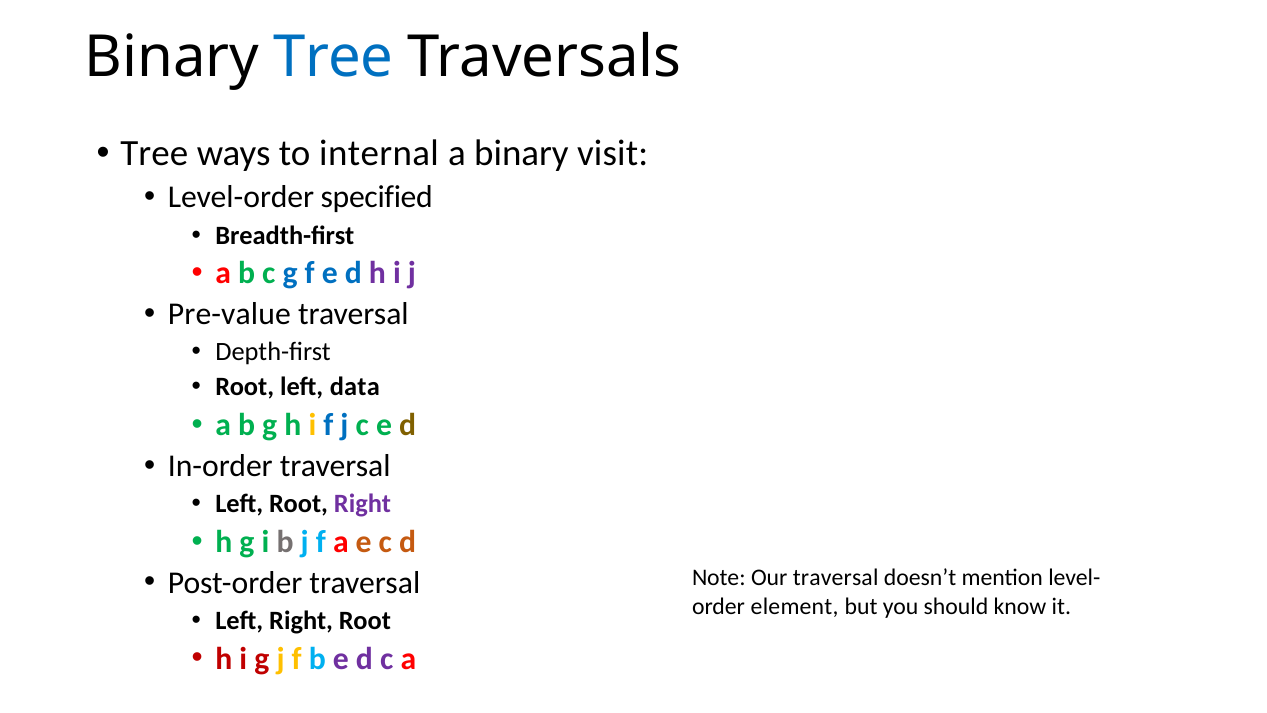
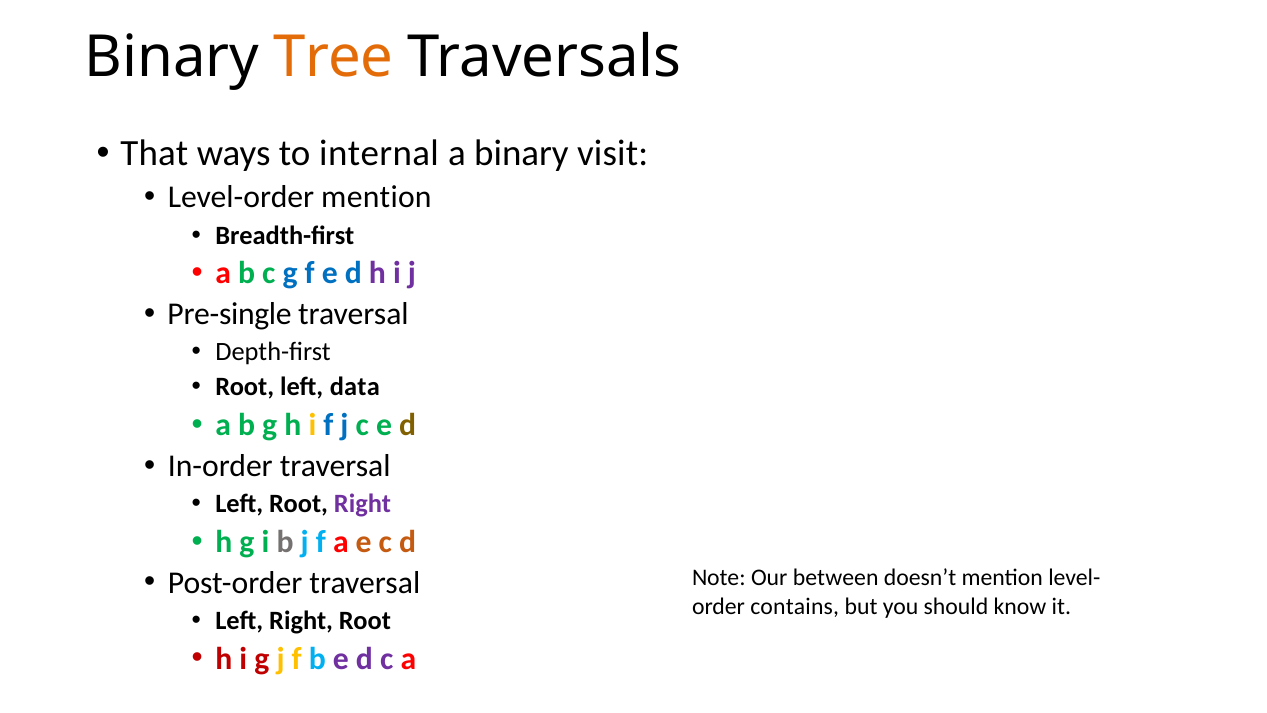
Tree colour: blue -> orange (334, 58)
Tree: Tree -> That (154, 154)
Level-order specified: specified -> mention (376, 197)
Pre-value: Pre-value -> Pre-single (230, 314)
Our traversal: traversal -> between (836, 578)
element: element -> contains (795, 606)
